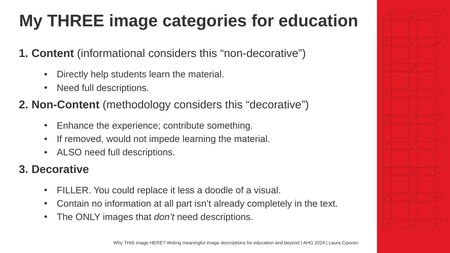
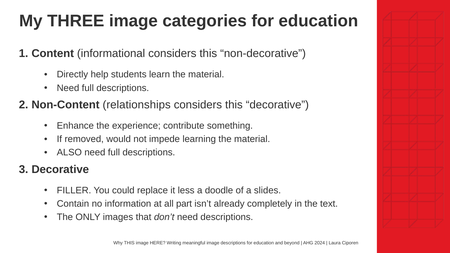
methodology: methodology -> relationships (137, 105)
visual: visual -> slides (267, 190)
